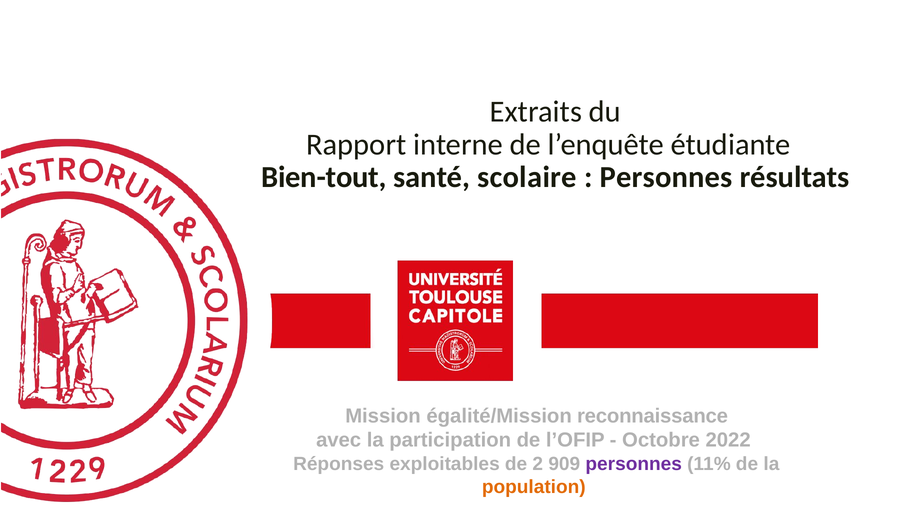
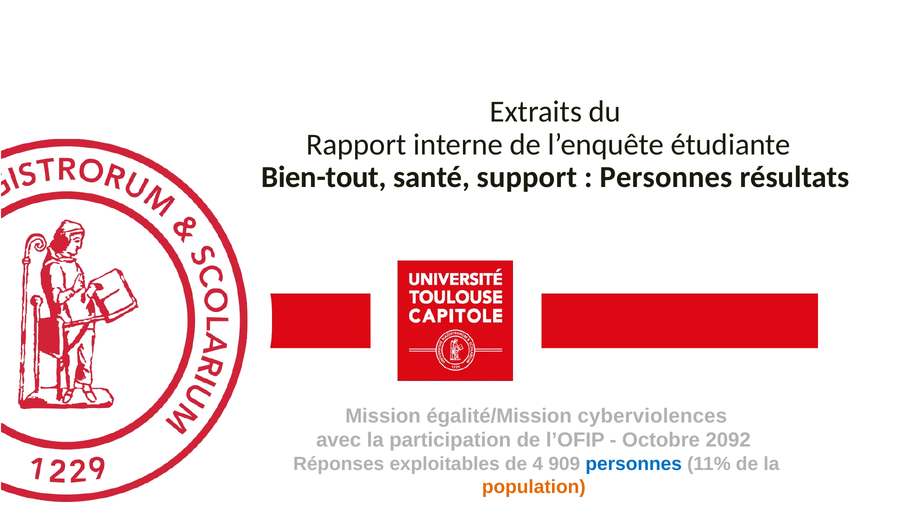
scolaire: scolaire -> support (527, 177)
reconnaissance: reconnaissance -> cyberviolences (652, 416)
2022: 2022 -> 2092 (728, 441)
2: 2 -> 4 (538, 464)
personnes colour: purple -> blue (634, 464)
